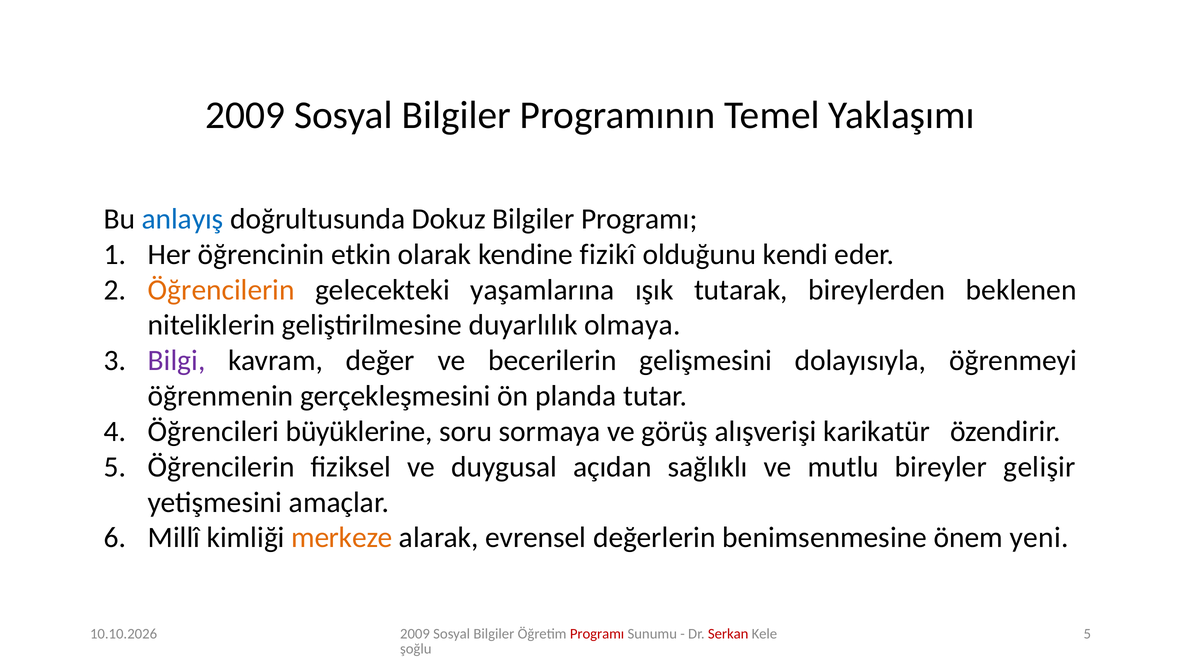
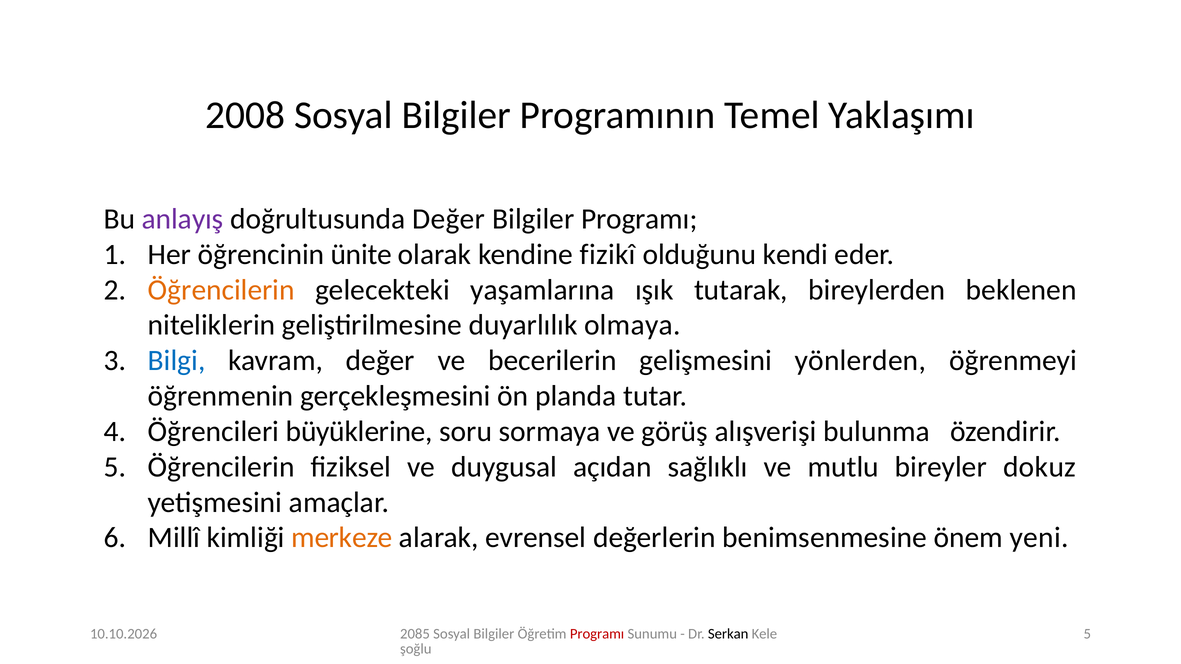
2009: 2009 -> 2008 (245, 115)
anlayış colour: blue -> purple (183, 219)
doğrultusunda Dokuz: Dokuz -> Değer (449, 219)
etkin: etkin -> ünite (361, 255)
Bilgi colour: purple -> blue (177, 361)
dolayısıyla: dolayısıyla -> yönlerden (860, 361)
karikatür: karikatür -> bulunma (877, 432)
gelişir: gelişir -> dokuz (1040, 467)
2009: 2009 -> 2085 (415, 634)
Serkan colour: red -> black (728, 634)
